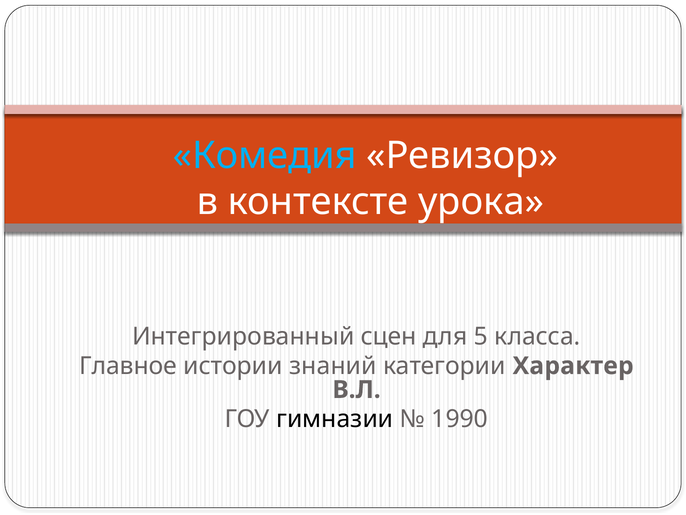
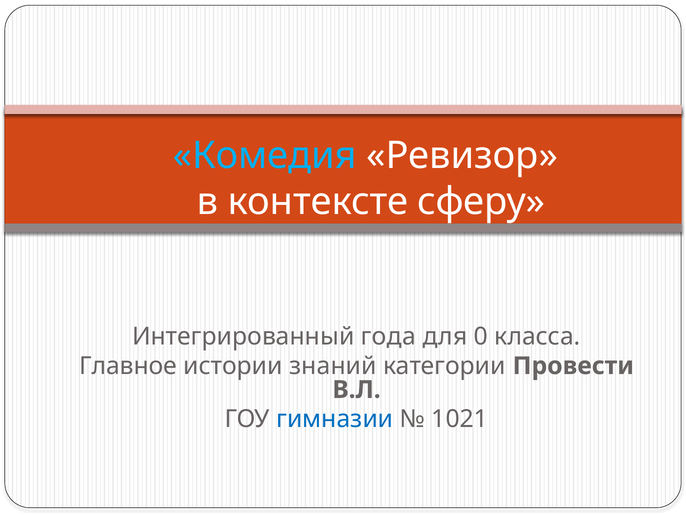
урока: урока -> сферу (481, 201)
сцен: сцен -> года (388, 336)
5: 5 -> 0 (481, 336)
Характер: Характер -> Провести (573, 366)
гимназии colour: black -> blue (335, 419)
1990: 1990 -> 1021 (460, 419)
